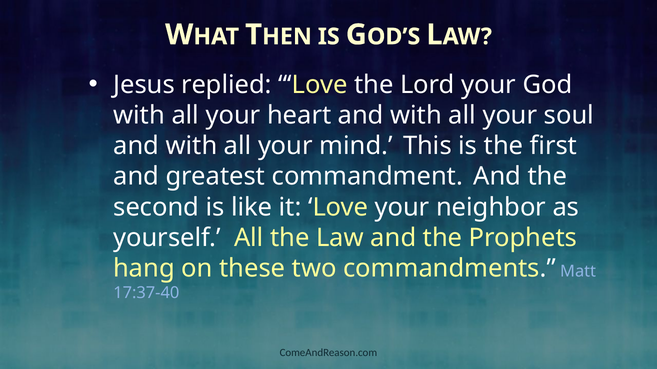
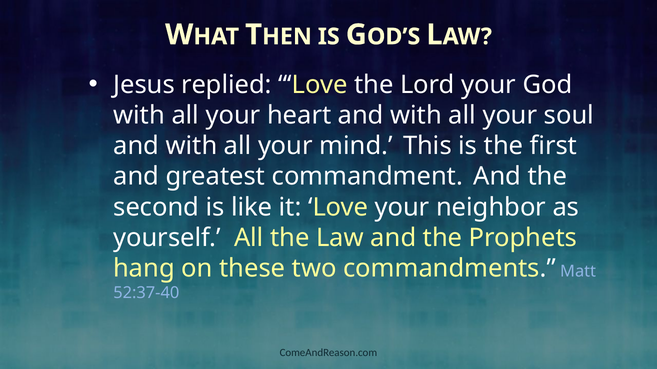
17:37-40: 17:37-40 -> 52:37-40 (146, 293)
